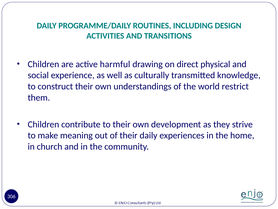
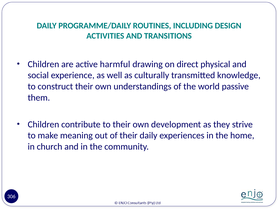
restrict: restrict -> passive (235, 86)
